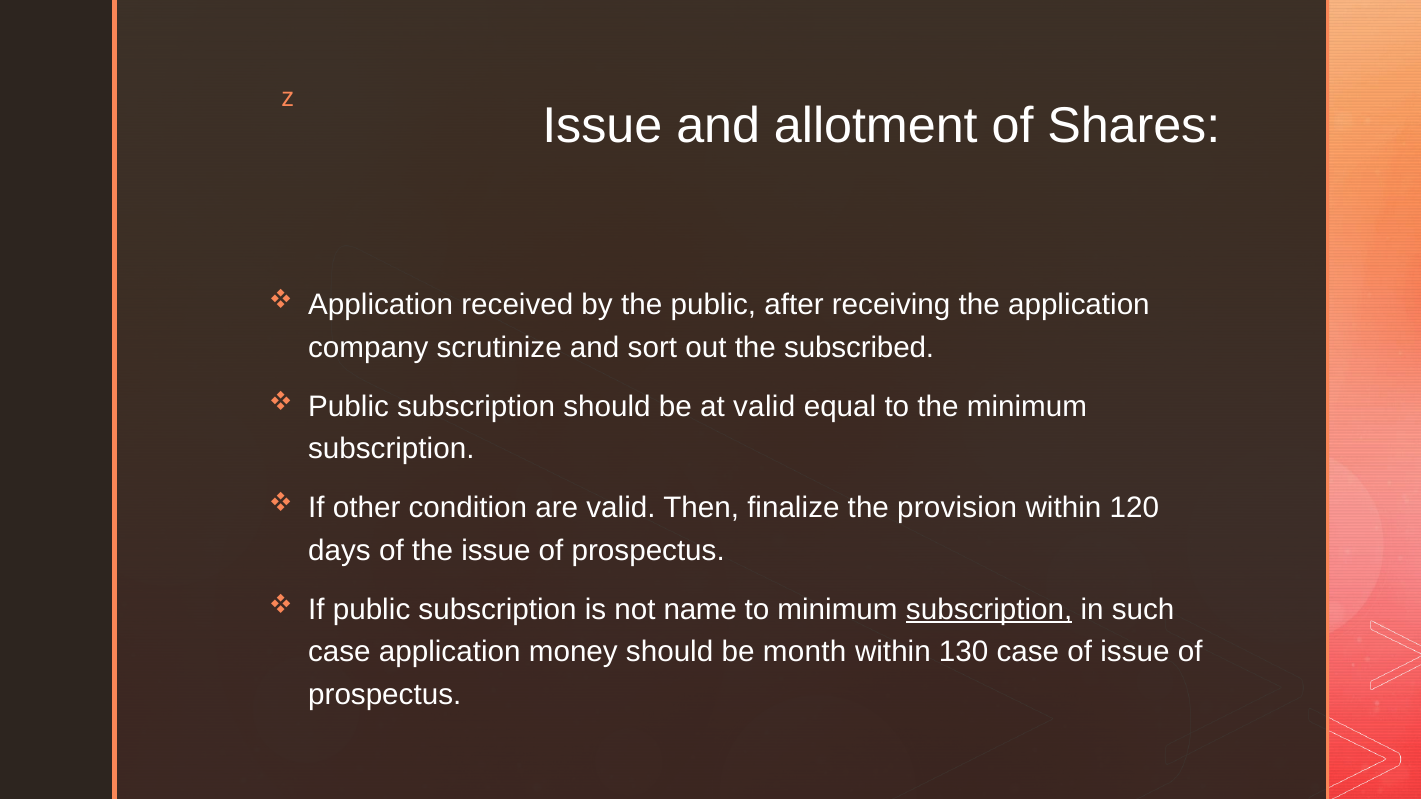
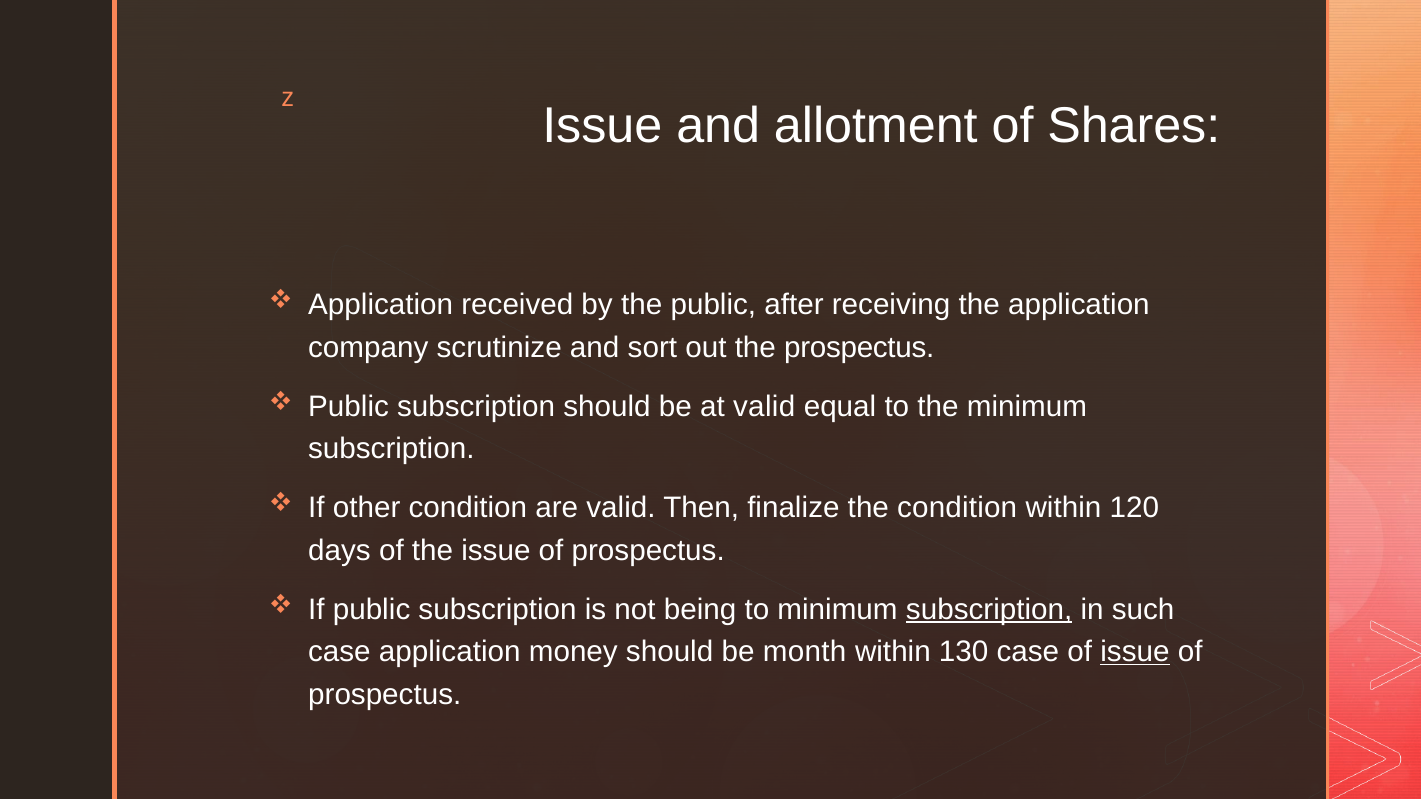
the subscribed: subscribed -> prospectus (859, 347)
the provision: provision -> condition (957, 508)
name: name -> being (700, 609)
issue underline: none -> present (1135, 652)
